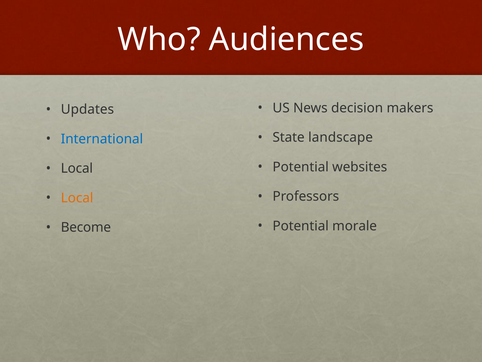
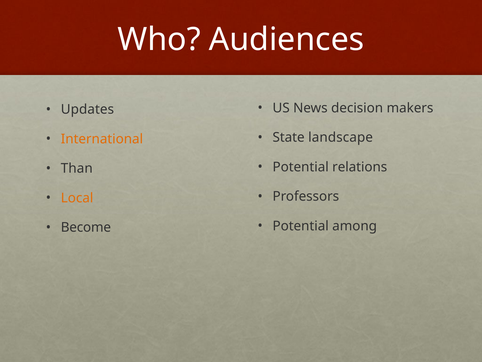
International colour: blue -> orange (102, 139)
websites: websites -> relations (360, 167)
Local: Local -> Than (77, 168)
morale: morale -> among (355, 226)
